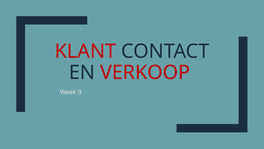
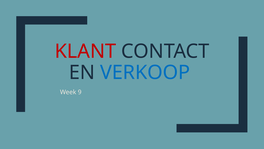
VERKOOP colour: red -> blue (145, 72)
